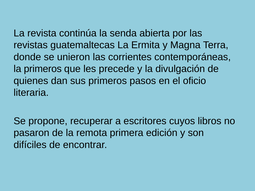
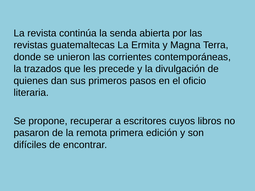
la primeros: primeros -> trazados (43, 69)
